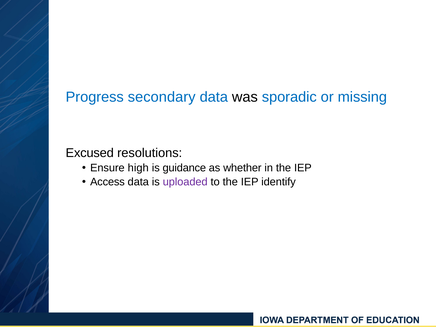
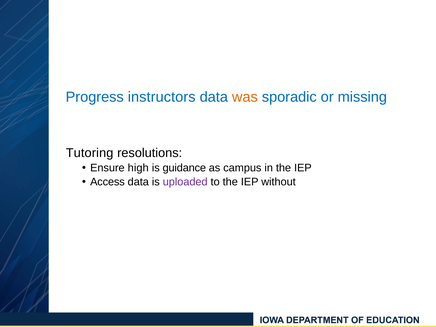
secondary: secondary -> instructors (162, 97)
was colour: black -> orange (245, 97)
Excused: Excused -> Tutoring (90, 153)
whether: whether -> campus (242, 168)
identify: identify -> without (279, 182)
